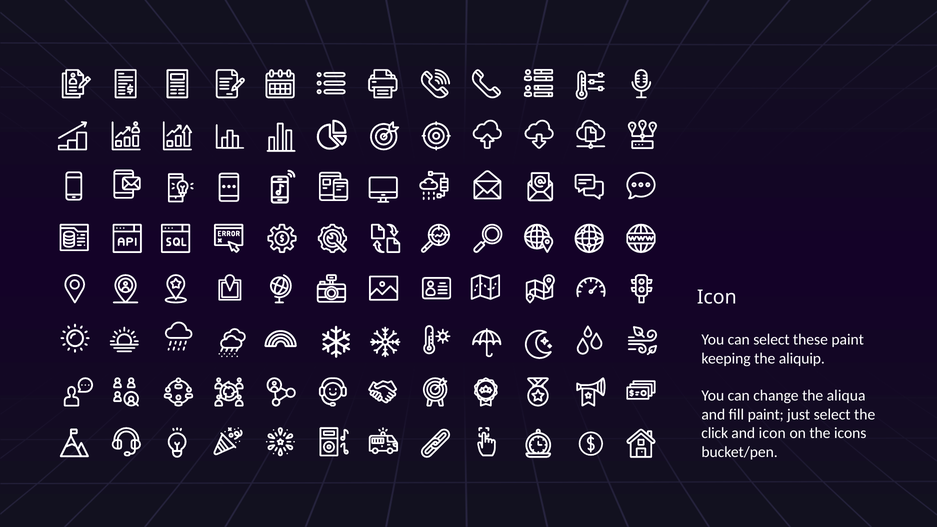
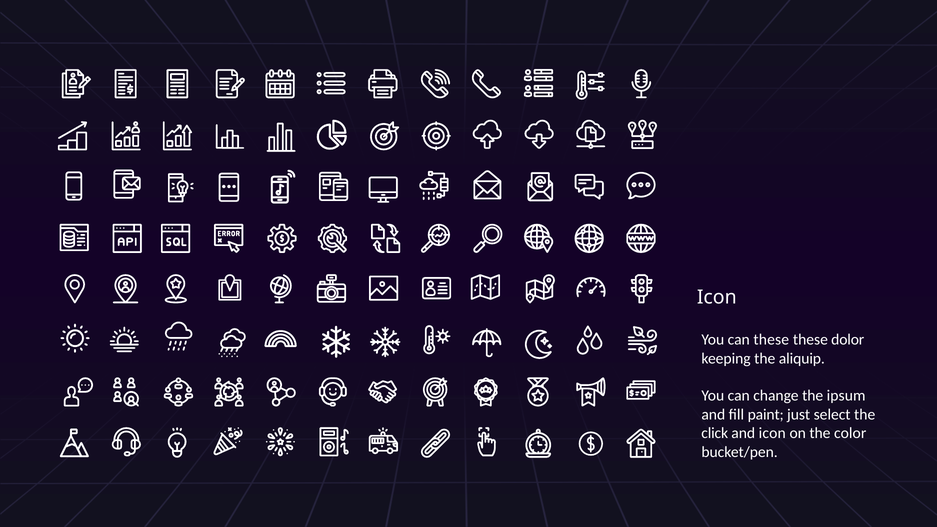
can select: select -> these (771, 340)
these paint: paint -> dolor (848, 340)
aliqua: aliqua -> ipsum (846, 396)
icons: icons -> color (850, 433)
